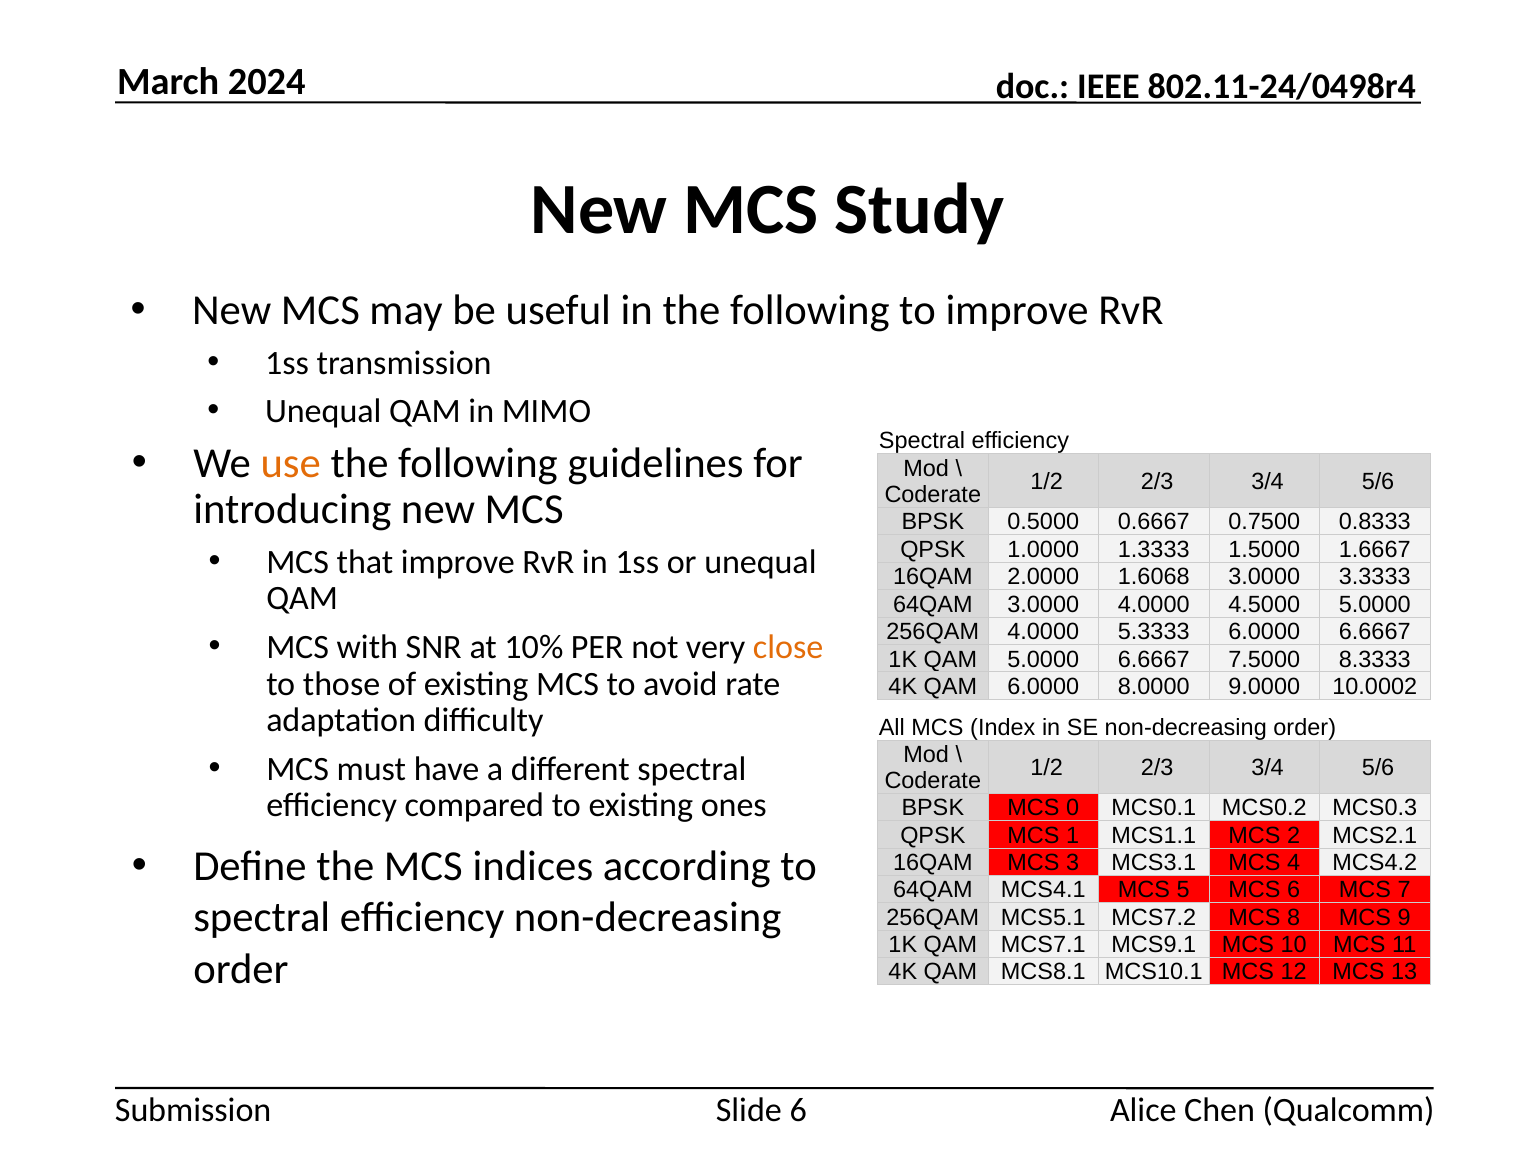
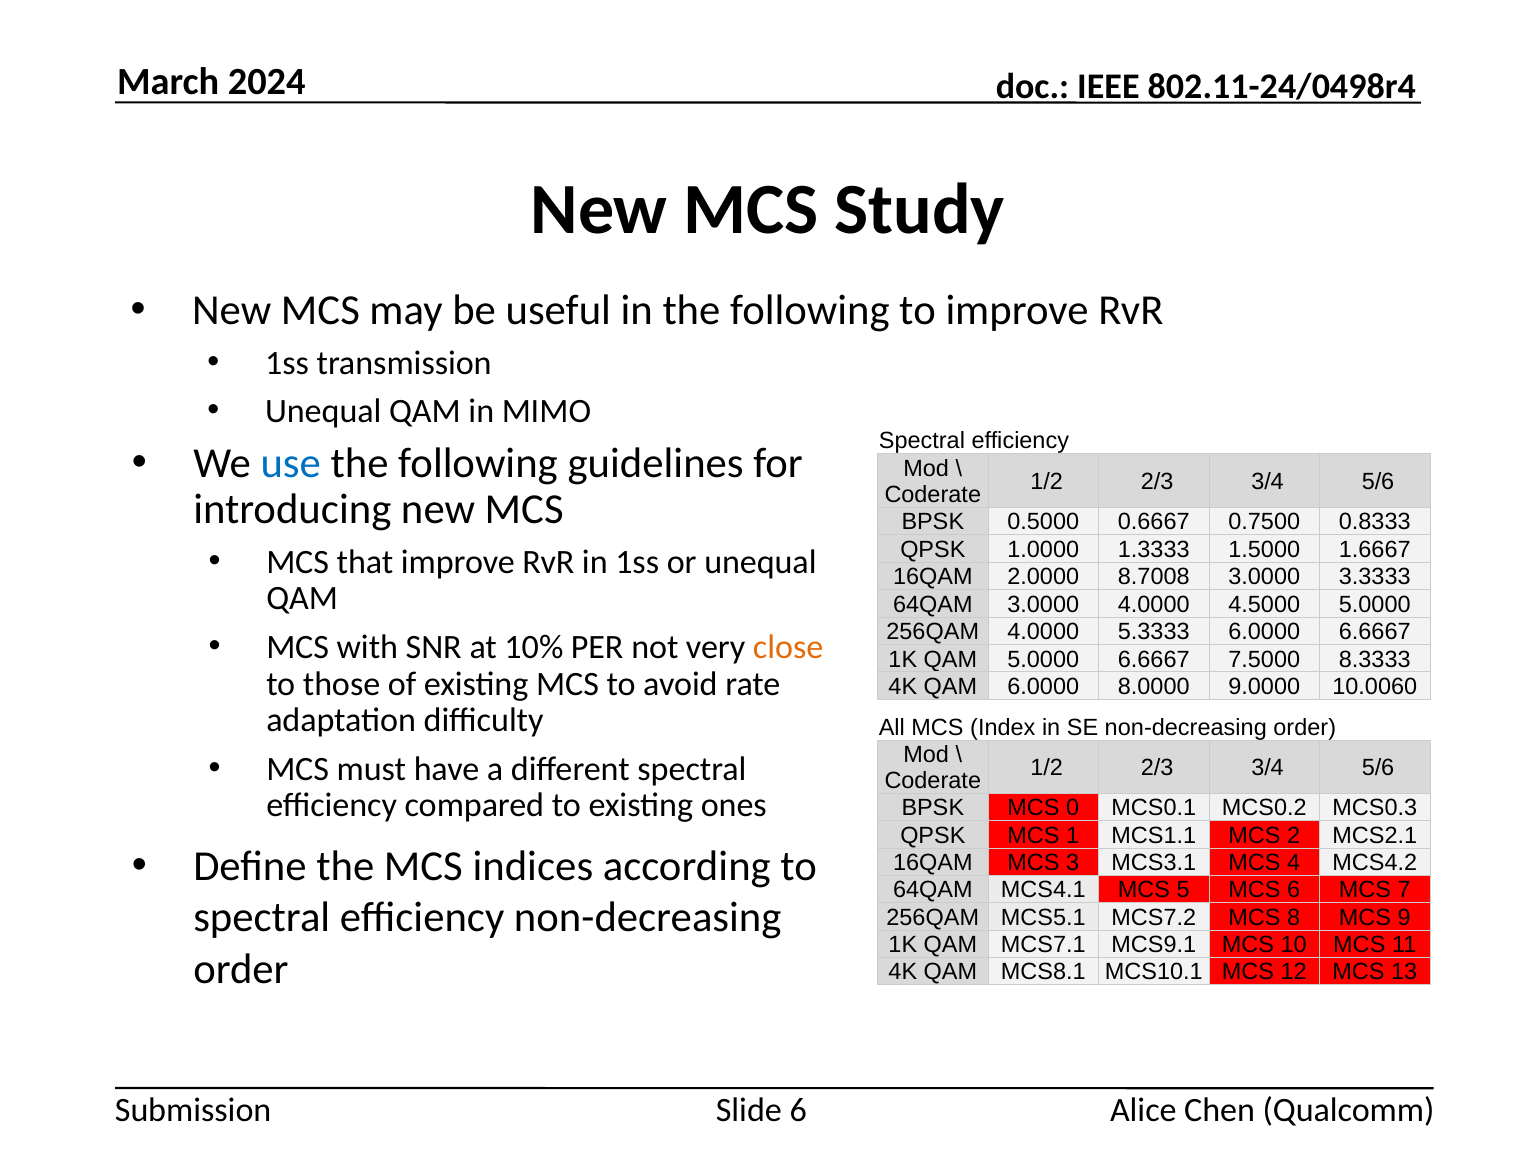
use colour: orange -> blue (291, 463)
1.6068: 1.6068 -> 8.7008 (1154, 577)
10.0002: 10.0002 -> 10.0060 (1375, 687)
